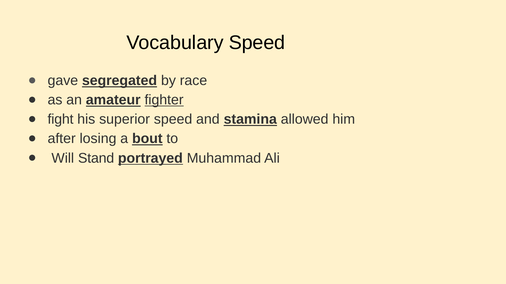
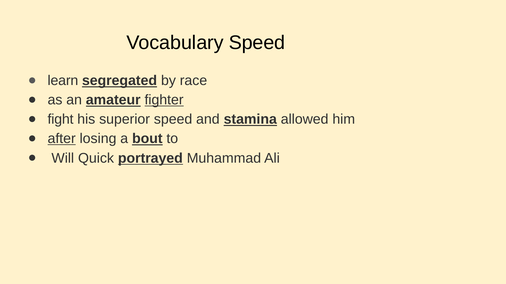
gave: gave -> learn (63, 81)
after underline: none -> present (62, 139)
Stand: Stand -> Quick (96, 158)
